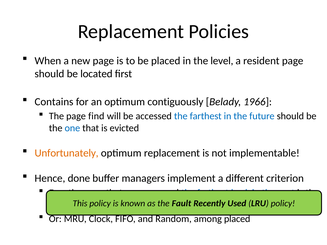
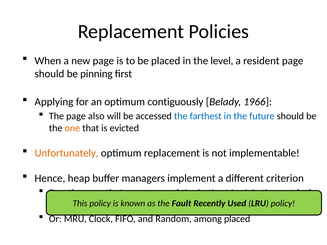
located: located -> pinning (96, 74)
Contains: Contains -> Applying (54, 102)
find: find -> also (96, 116)
one colour: blue -> orange (72, 128)
done: done -> heap (79, 179)
